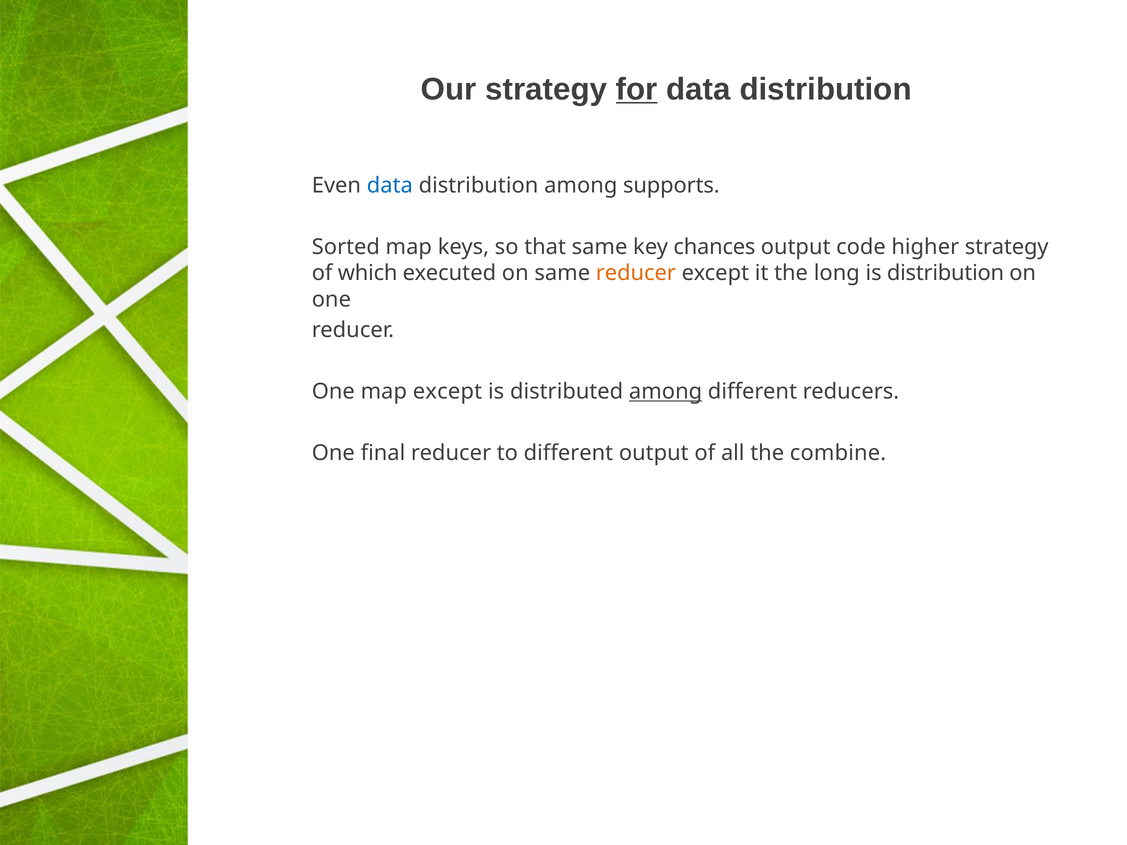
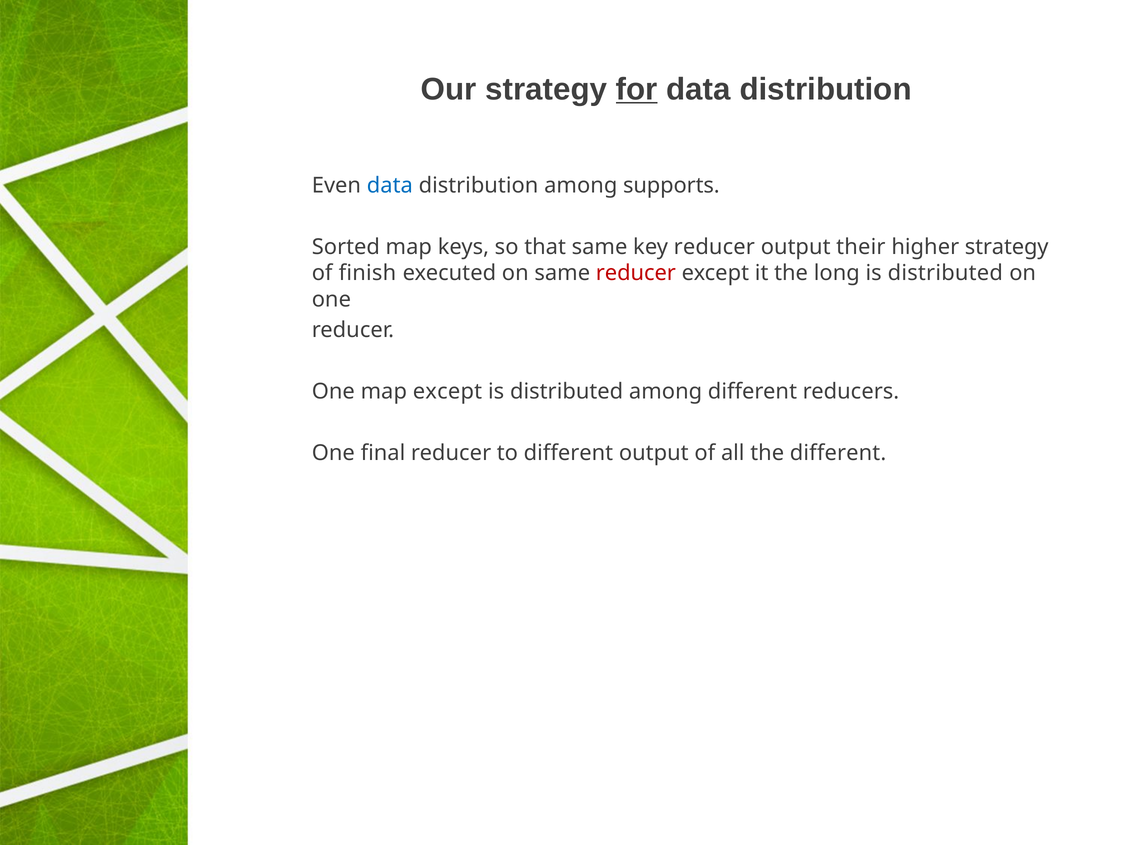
key chances: chances -> reducer (714, 247)
code: code -> their (861, 247)
which: which -> finish (367, 273)
reducer colour: orange -> red (636, 273)
distribution: distribution -> distributed (945, 273)
among underline: present -> none (666, 392)
the combine: combine -> different (838, 453)
